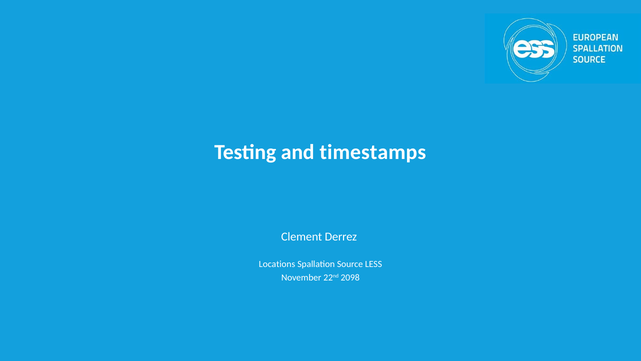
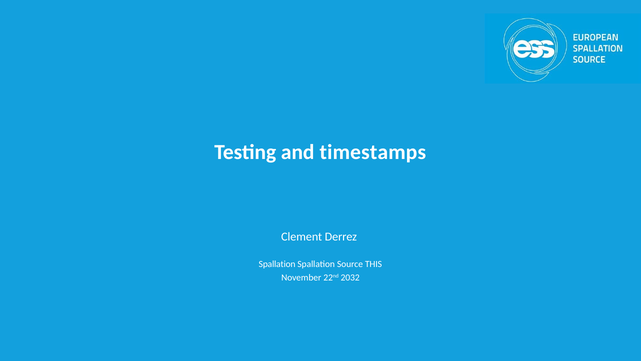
Locations: Locations -> Spallation (277, 264)
LESS: LESS -> THIS (374, 264)
2098: 2098 -> 2032 (350, 277)
